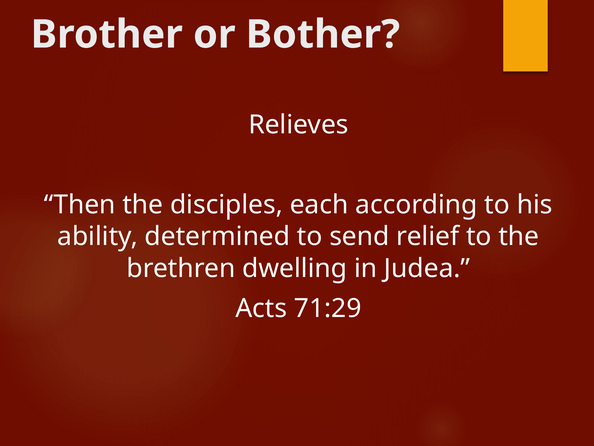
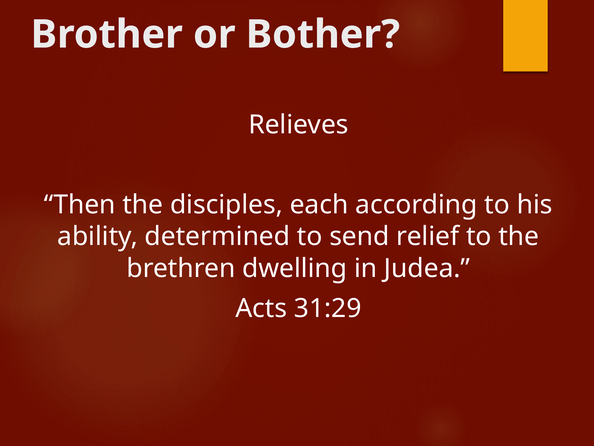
71:29: 71:29 -> 31:29 (328, 308)
